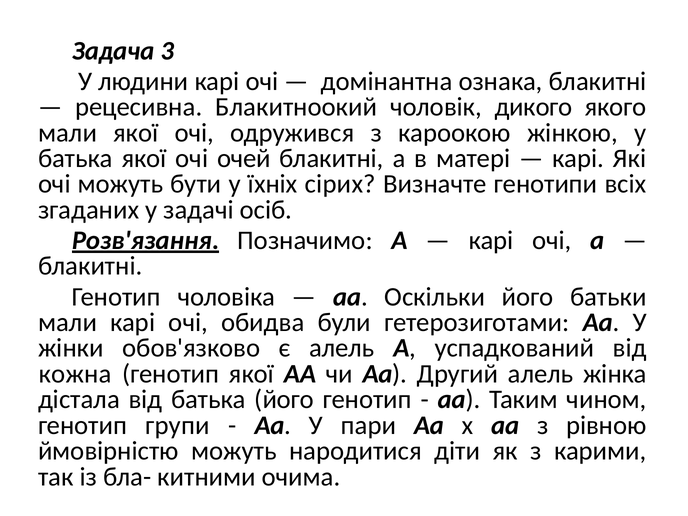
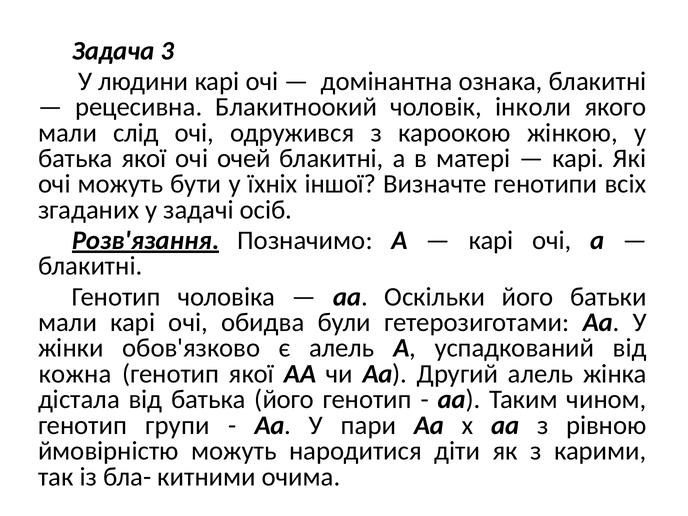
дикого: дикого -> інколи (533, 107)
мали якої: якої -> слід (136, 133)
сірих: сірих -> іншої (340, 184)
